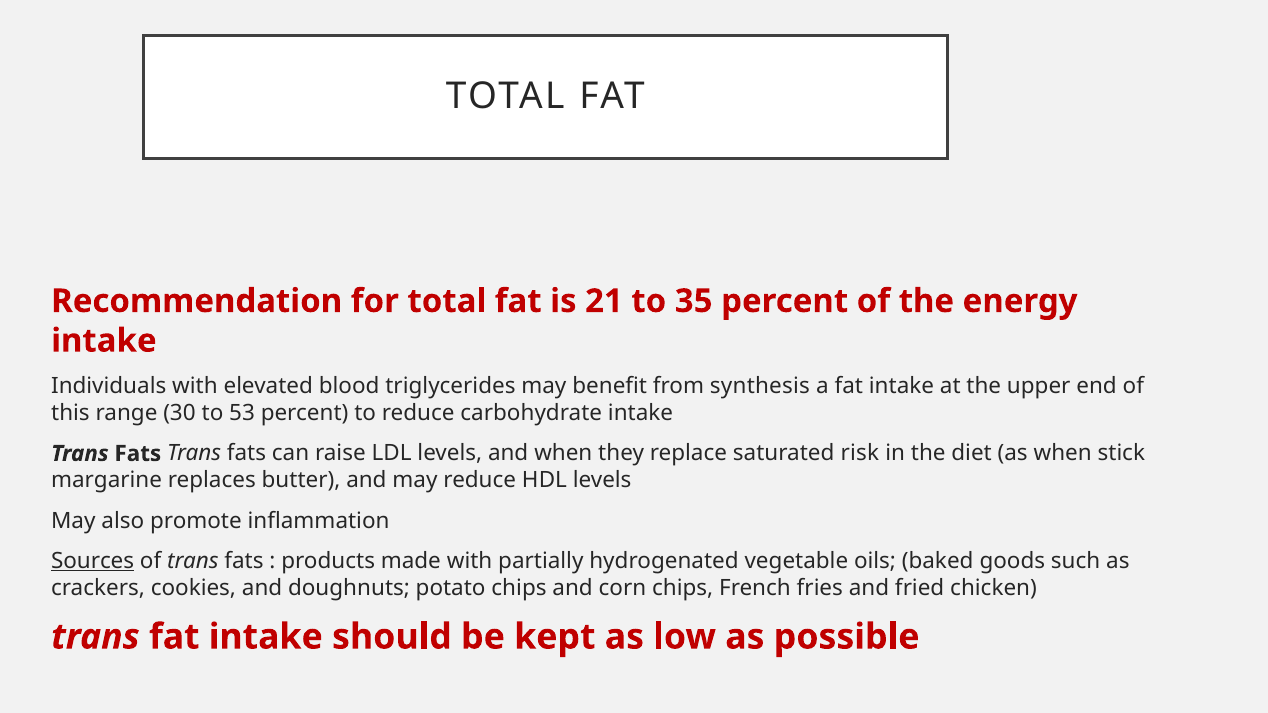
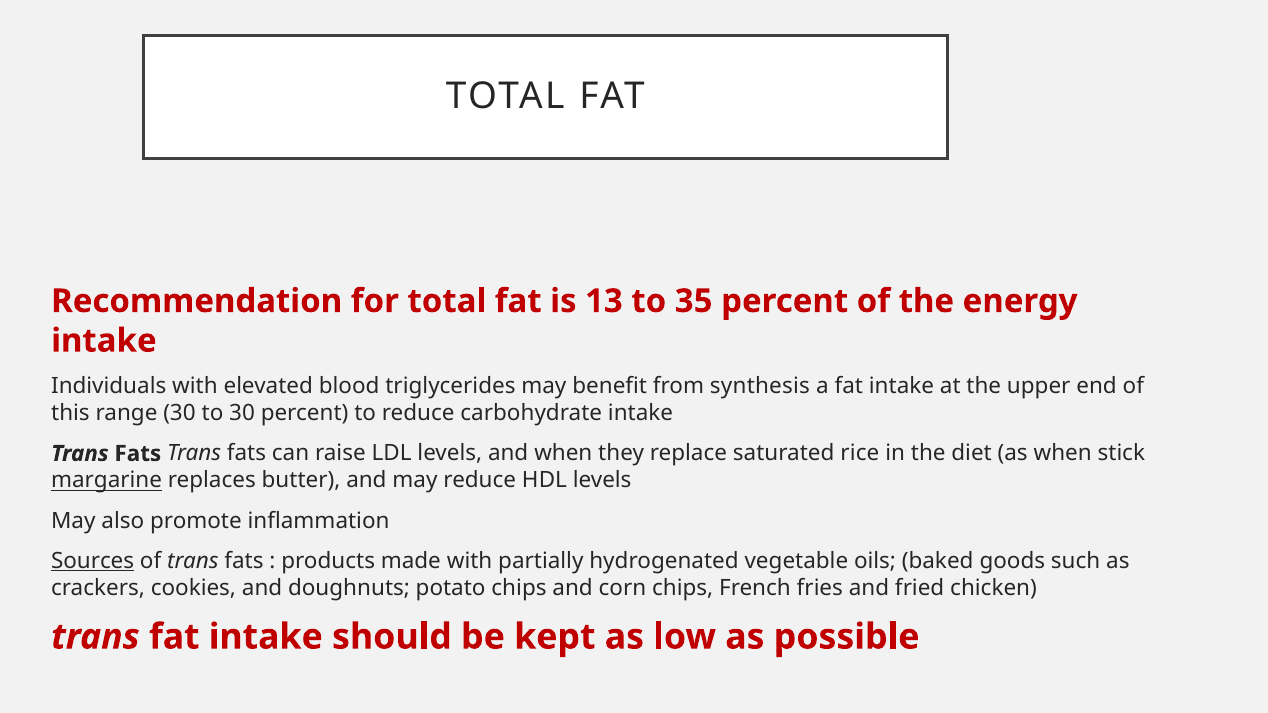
21: 21 -> 13 (604, 301)
to 53: 53 -> 30 (242, 414)
risk: risk -> rice (860, 454)
margarine underline: none -> present (107, 481)
